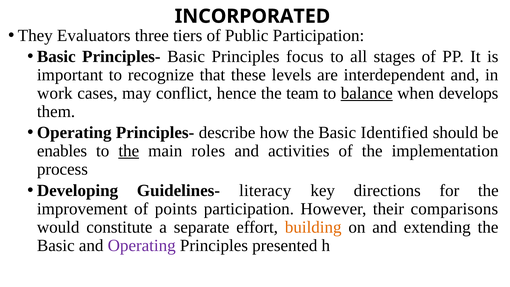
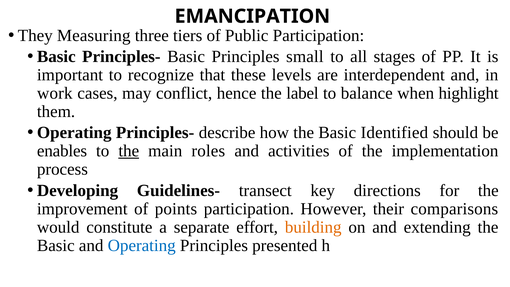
INCORPORATED: INCORPORATED -> EMANCIPATION (252, 16)
Evaluators: Evaluators -> Measuring (94, 35)
focus: focus -> small (305, 56)
team: team -> label (302, 93)
balance underline: present -> none (367, 93)
develops: develops -> highlight (469, 93)
literacy: literacy -> transect (265, 190)
Operating colour: purple -> blue (142, 245)
